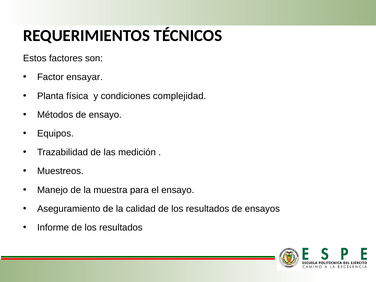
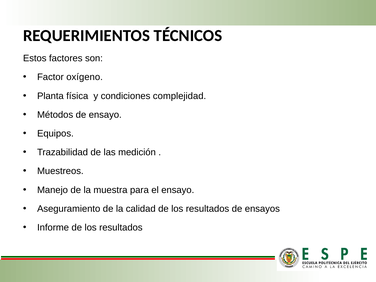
ensayar: ensayar -> oxígeno (85, 77)
